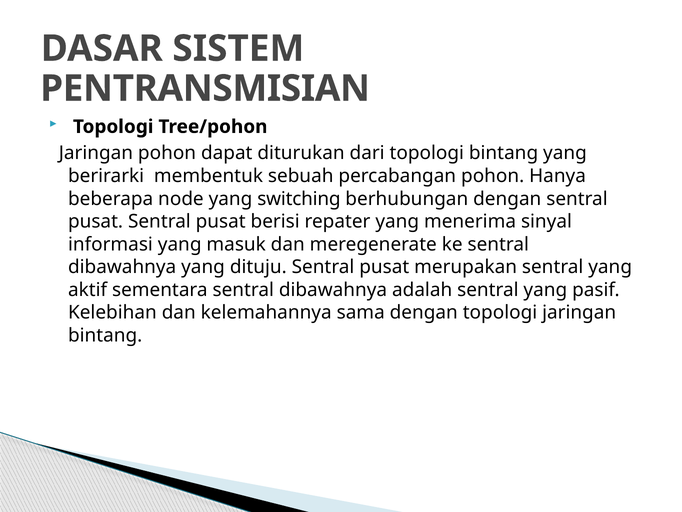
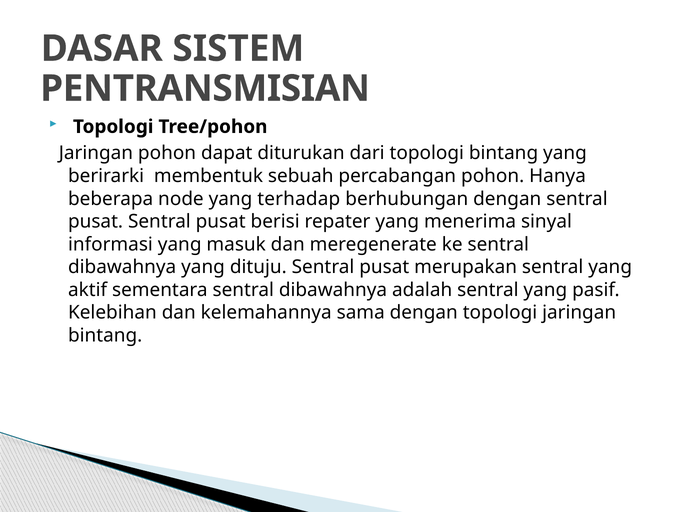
switching: switching -> terhadap (299, 199)
